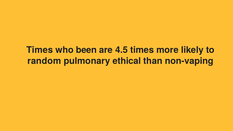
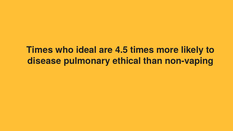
been: been -> ideal (86, 50)
random: random -> disease (44, 61)
